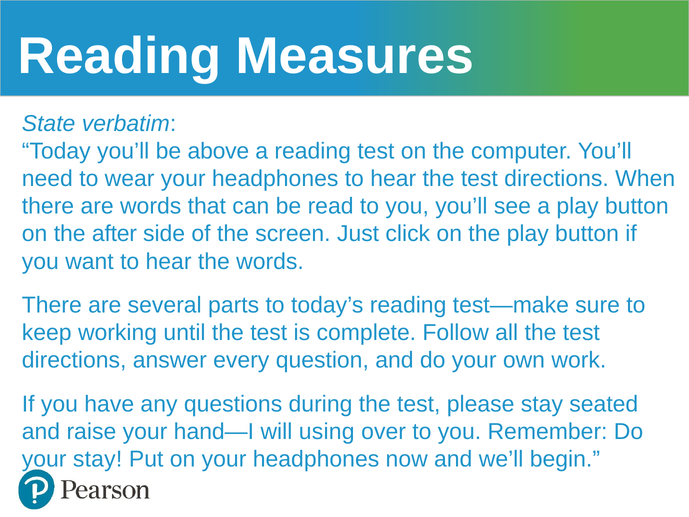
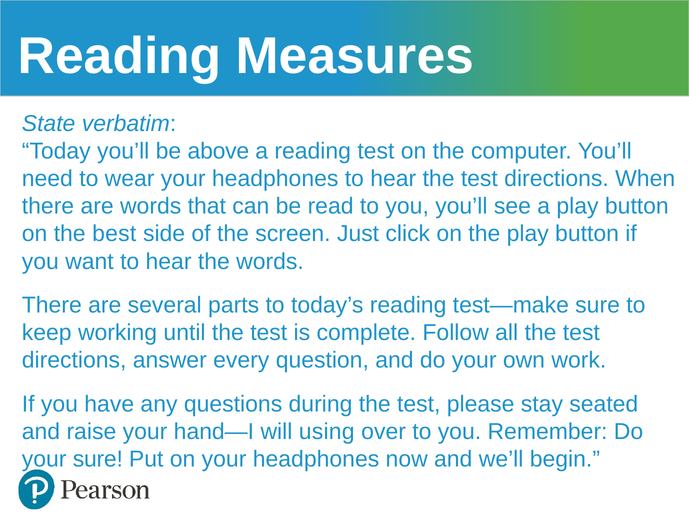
after: after -> best (114, 234)
your stay: stay -> sure (98, 459)
